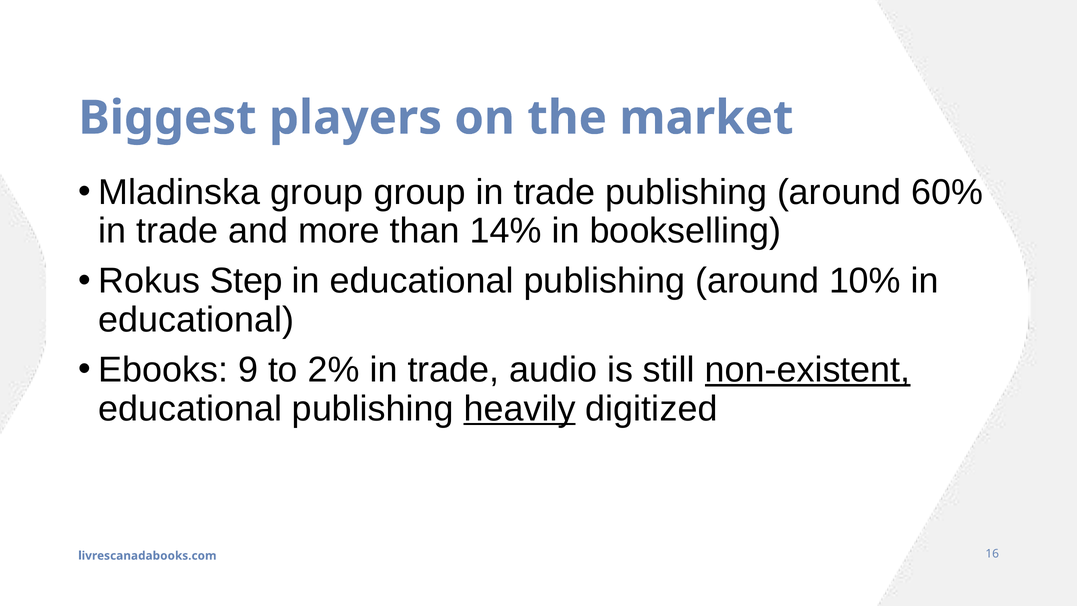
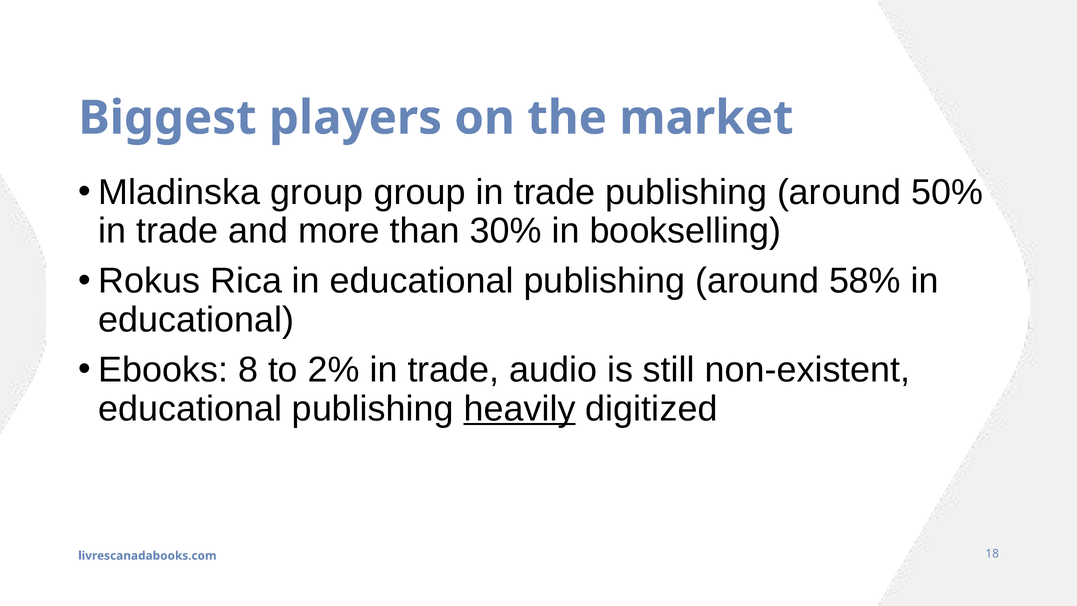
60%: 60% -> 50% (947, 192)
14%: 14% -> 30% (506, 231)
Step: Step -> Rica (246, 281)
10%: 10% -> 58% (865, 281)
9: 9 -> 8 (248, 370)
non-existent underline: present -> none (808, 370)
16: 16 -> 18 (992, 554)
